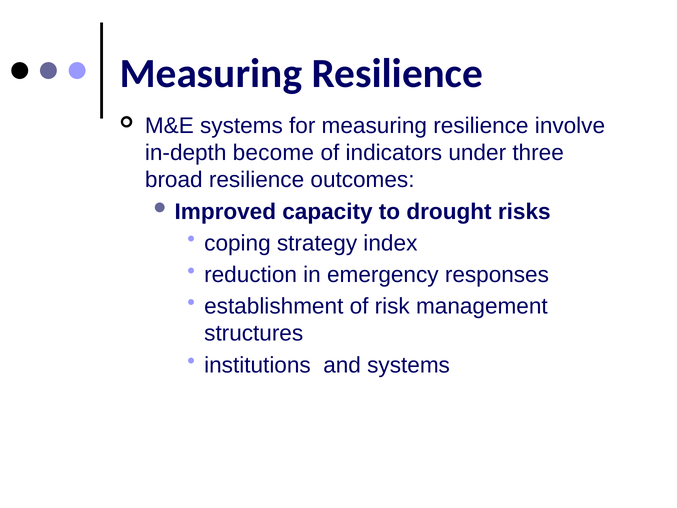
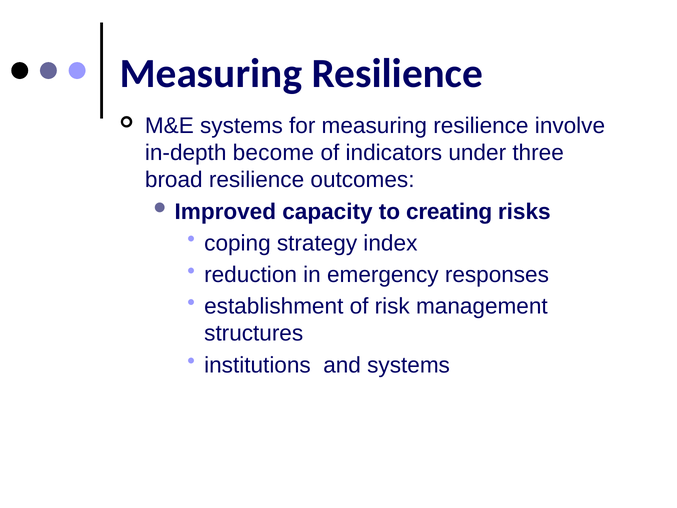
drought: drought -> creating (449, 211)
